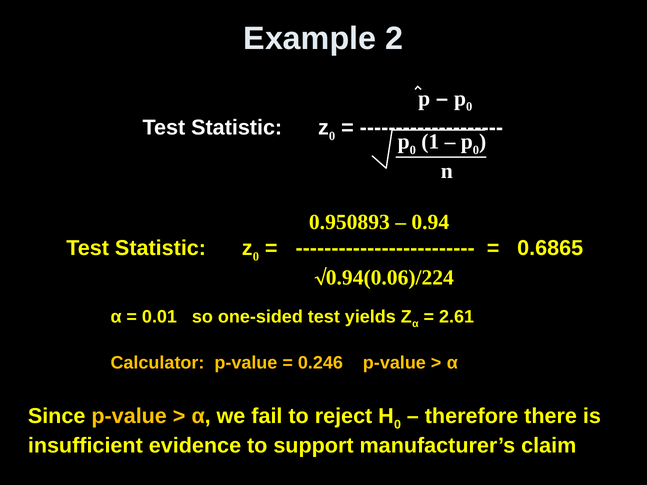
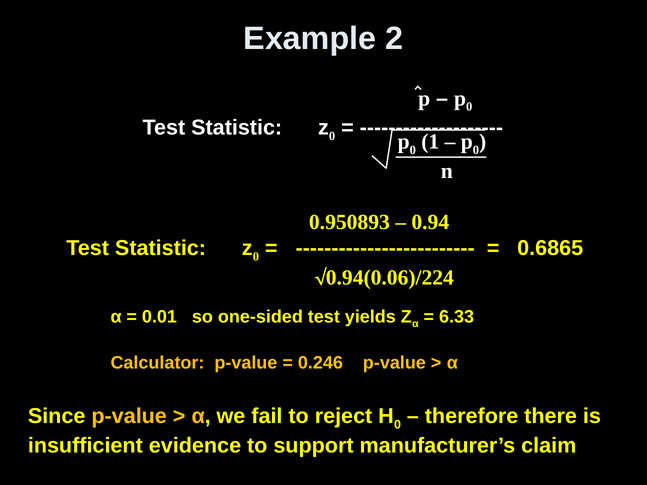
2.61: 2.61 -> 6.33 (457, 317)
